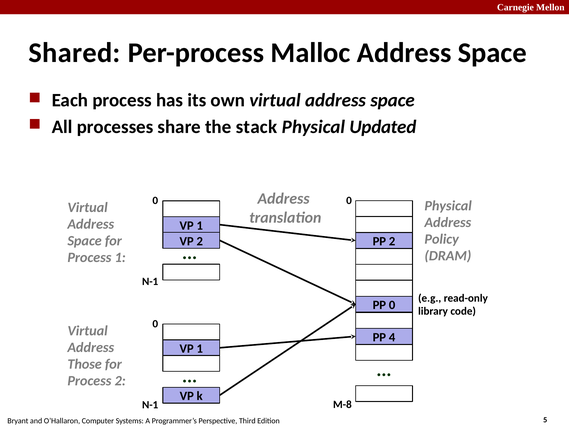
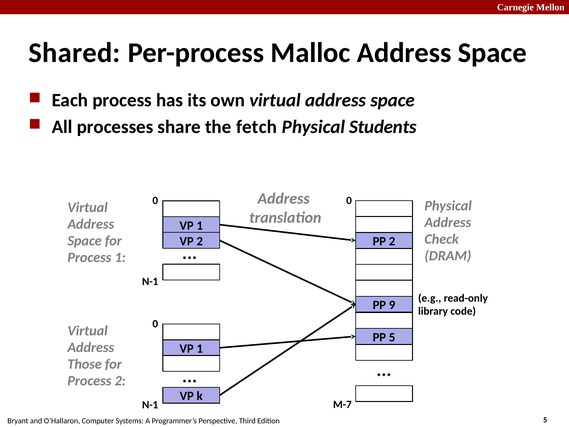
stack: stack -> fetch (257, 127)
Updated: Updated -> Students (383, 127)
Policy: Policy -> Check (442, 239)
PP 0: 0 -> 9 (392, 305)
PP 4: 4 -> 5 (392, 337)
M-8: M-8 -> M-7 (342, 404)
